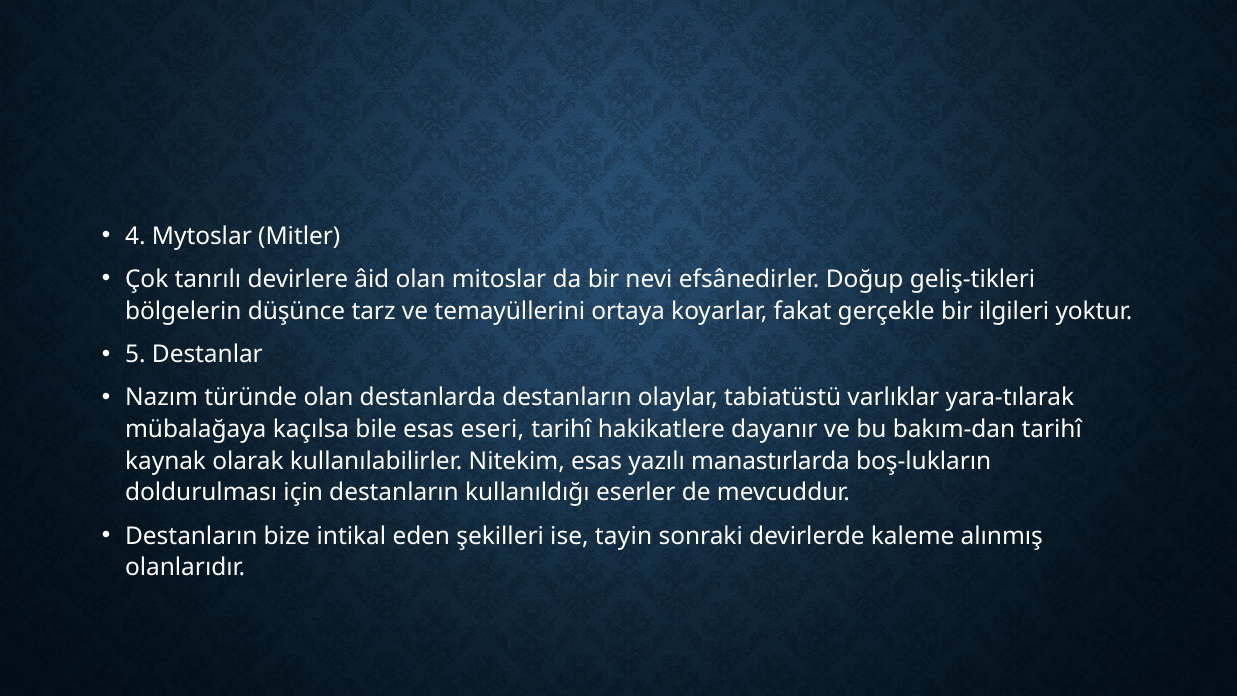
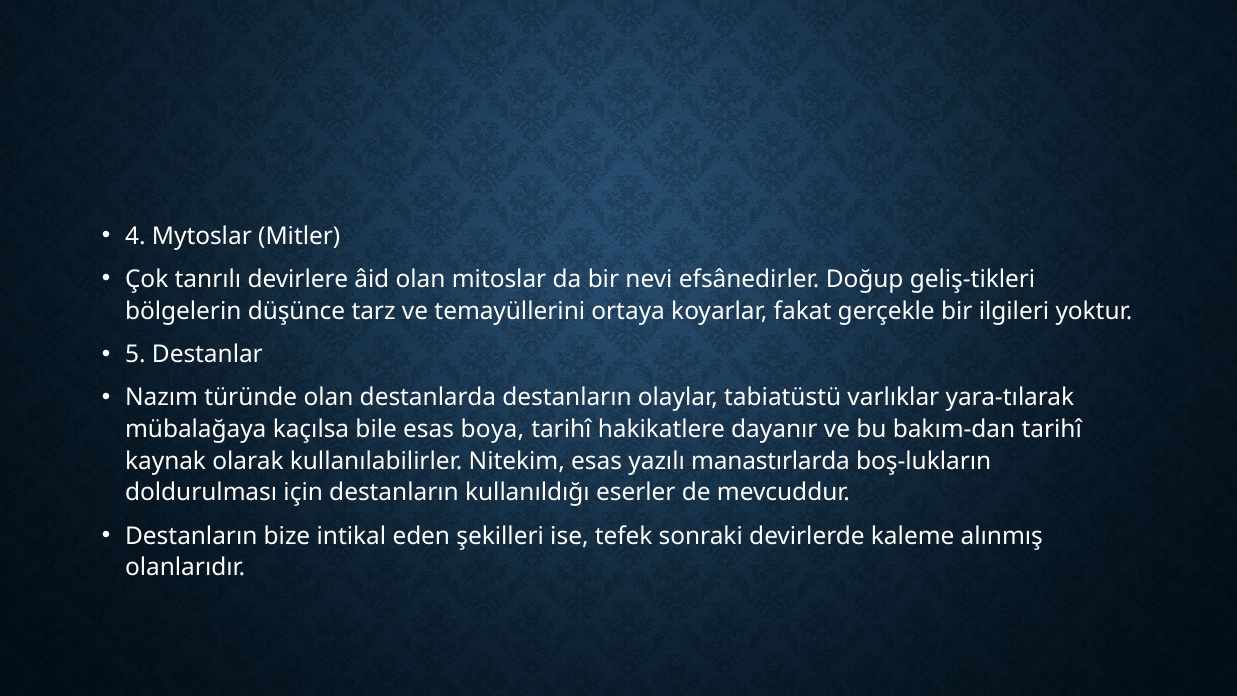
eseri: eseri -> boya (492, 429)
tayin: tayin -> tefek (624, 536)
